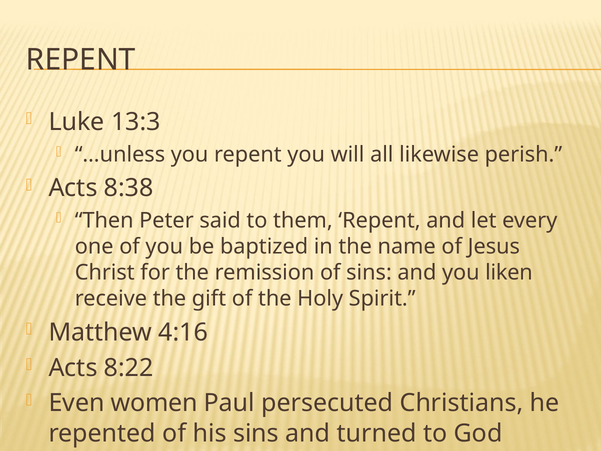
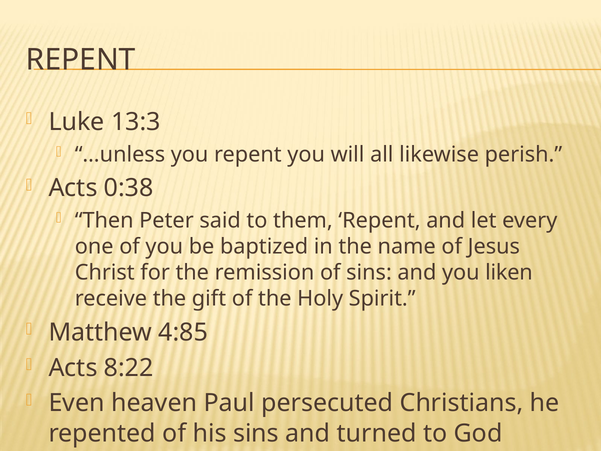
8:38: 8:38 -> 0:38 (129, 188)
4:16: 4:16 -> 4:85 (183, 332)
women: women -> heaven (154, 403)
